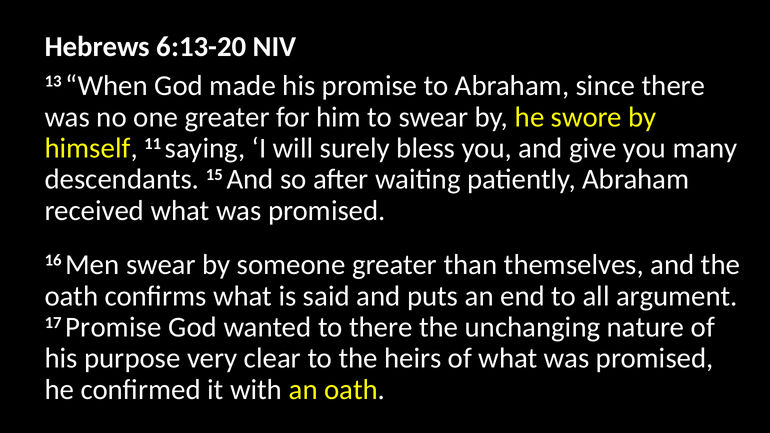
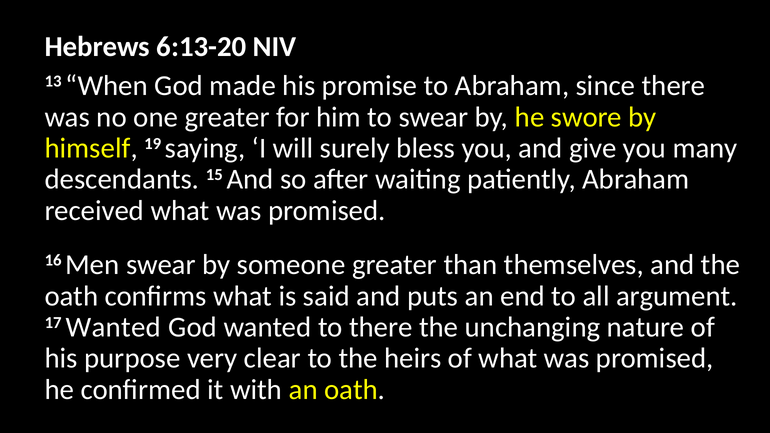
11: 11 -> 19 (153, 144)
17 Promise: Promise -> Wanted (113, 327)
